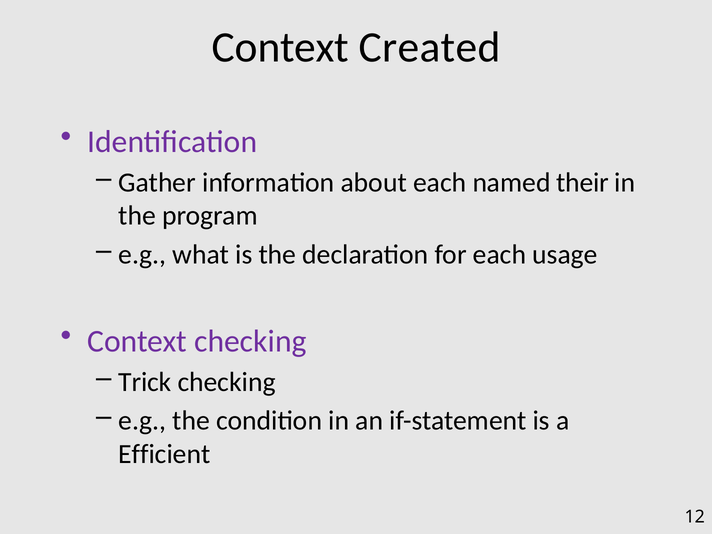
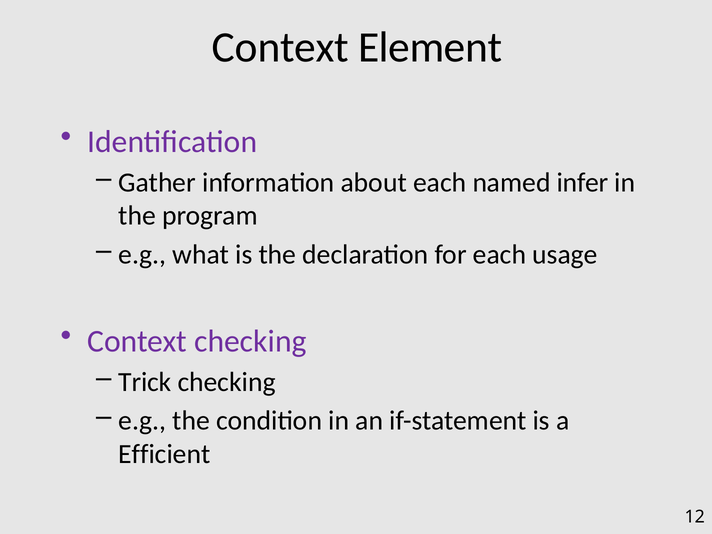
Created: Created -> Element (430, 48)
their: their -> infer (583, 183)
